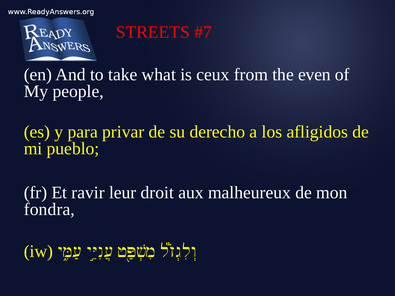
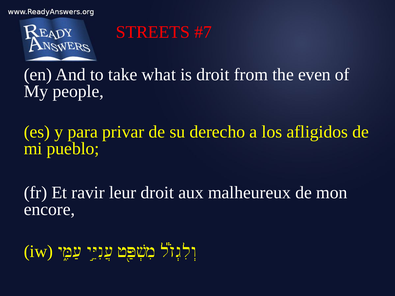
is ceux: ceux -> droit (213, 75)
fondra: fondra -> encore (49, 210)
